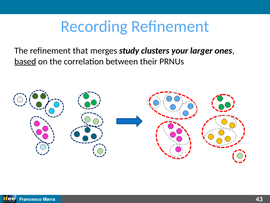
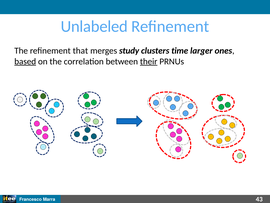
Recording: Recording -> Unlabeled (94, 26)
your: your -> time (180, 50)
their underline: none -> present (149, 61)
